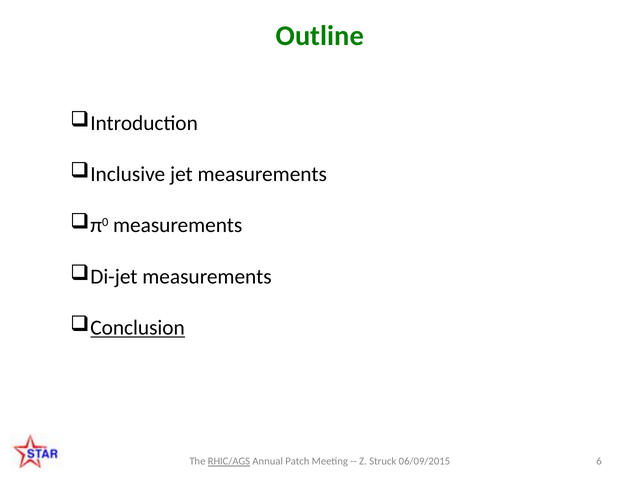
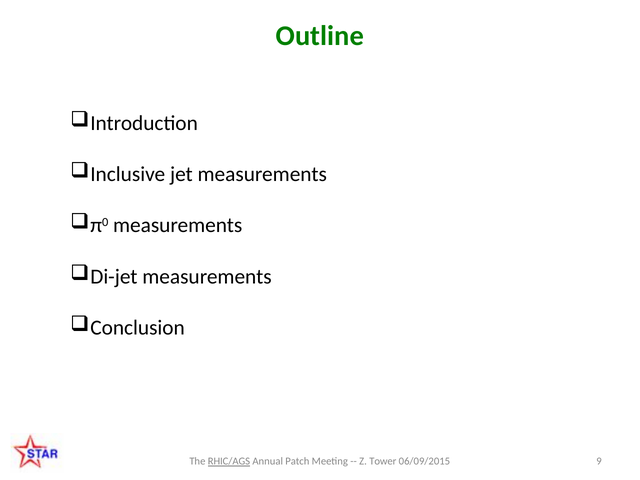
Conclusion underline: present -> none (138, 328)
Struck: Struck -> Tower (383, 461)
6: 6 -> 9 (599, 461)
